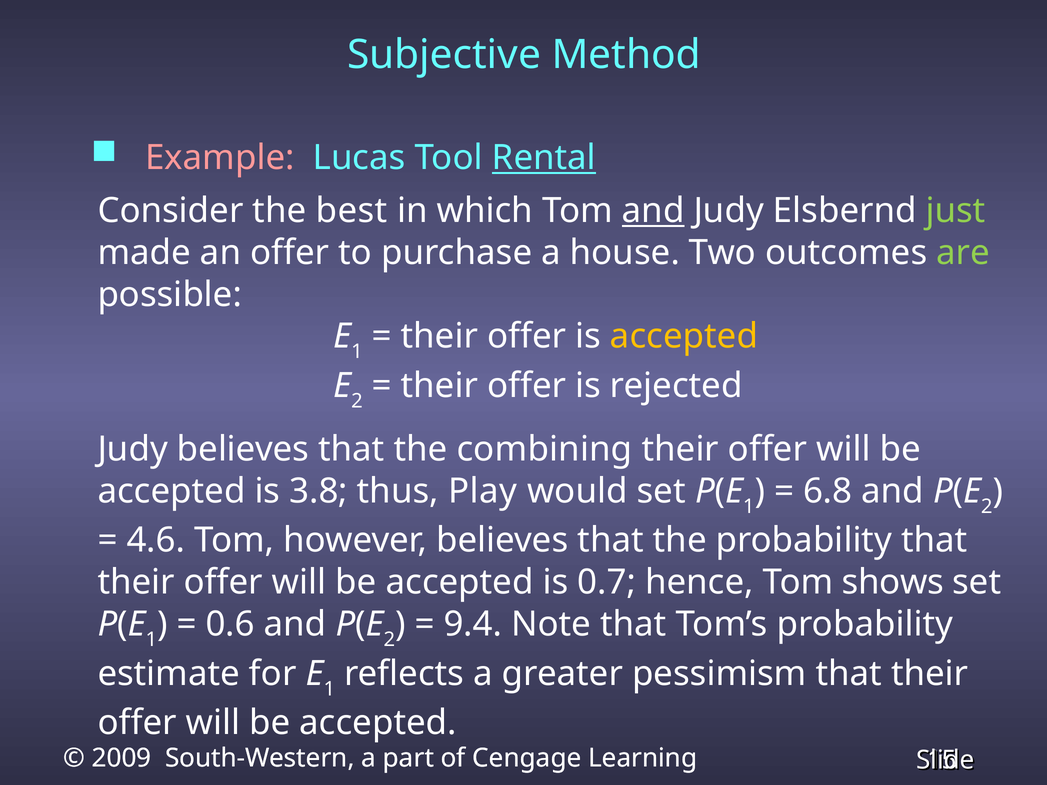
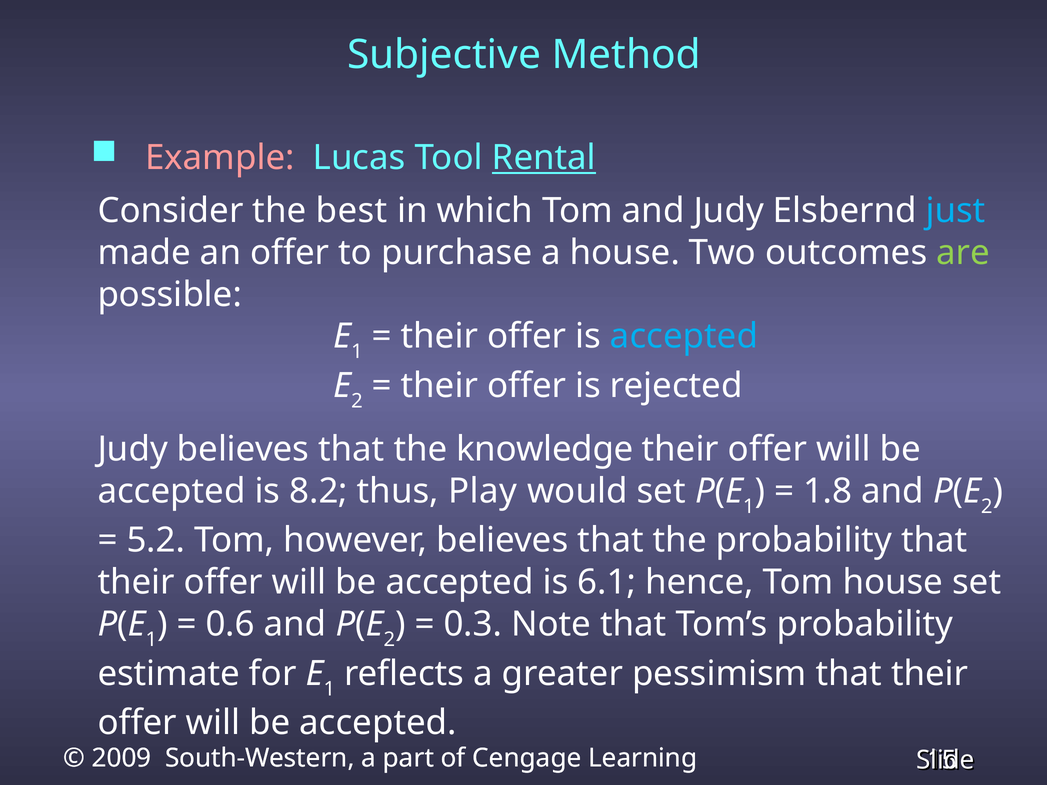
and underline: present -> none (653, 211)
just colour: light green -> light blue (956, 211)
accepted colour: yellow -> light blue (684, 337)
combining: combining -> knowledge (545, 449)
3.8: 3.8 -> 8.2 (319, 491)
6.8: 6.8 -> 1.8 (828, 491)
4.6: 4.6 -> 5.2 (156, 541)
0.7: 0.7 -> 6.1 (607, 582)
Tom shows: shows -> house (893, 582)
9.4: 9.4 -> 0.3 (473, 624)
